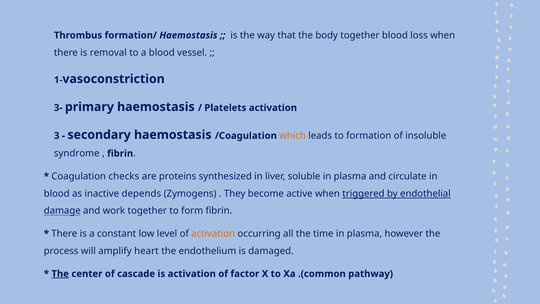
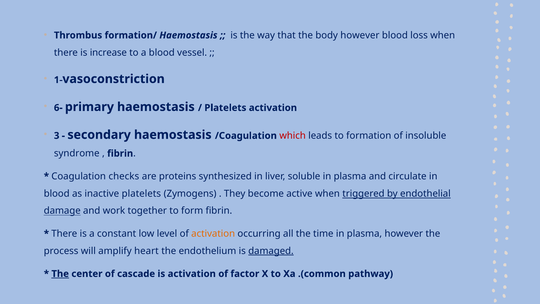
body together: together -> however (360, 35)
removal: removal -> increase (108, 52)
3-: 3- -> 6- (58, 108)
which colour: orange -> red (293, 136)
inactive depends: depends -> platelets (141, 193)
damaged underline: none -> present (271, 251)
